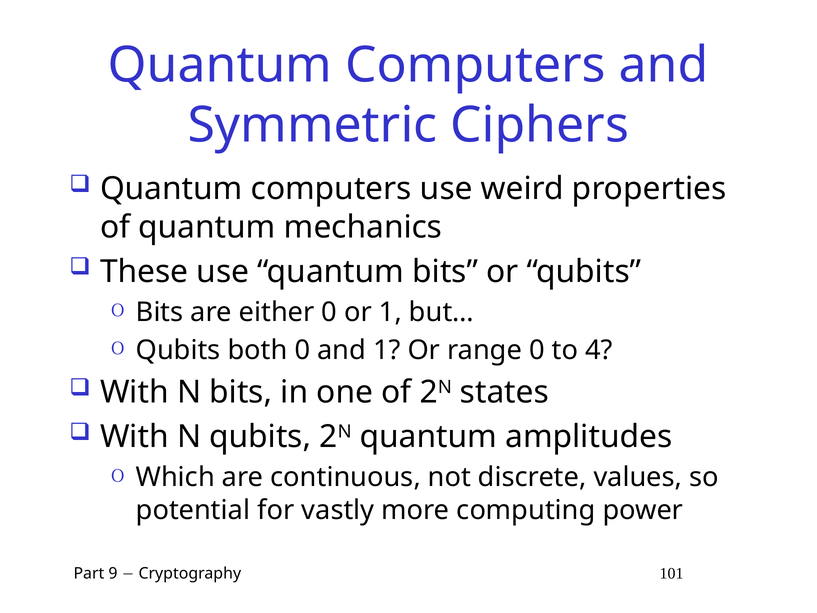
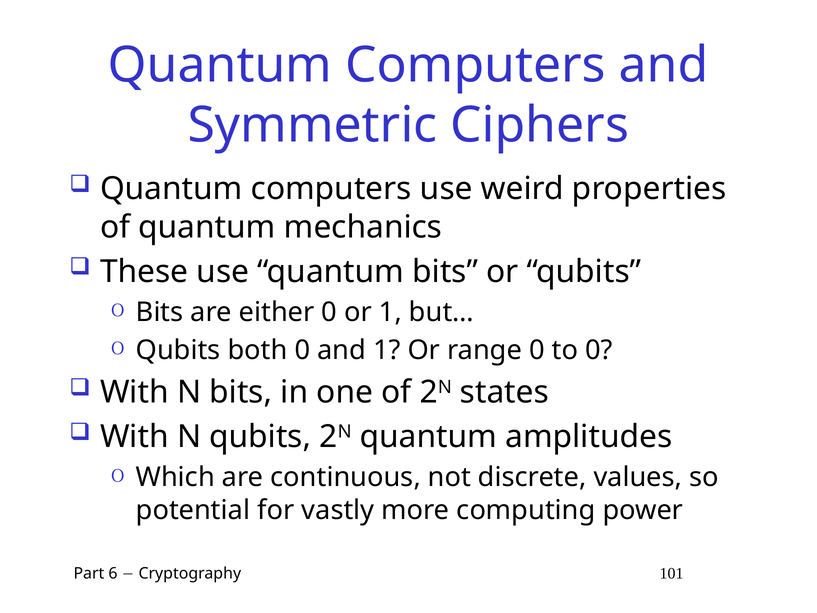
to 4: 4 -> 0 (599, 350)
9: 9 -> 6 (113, 573)
